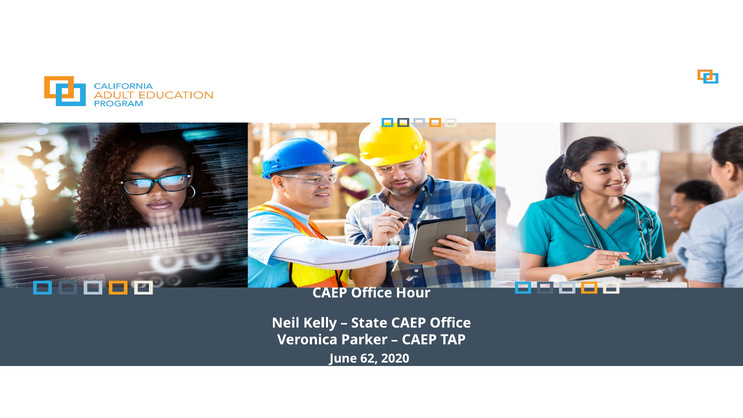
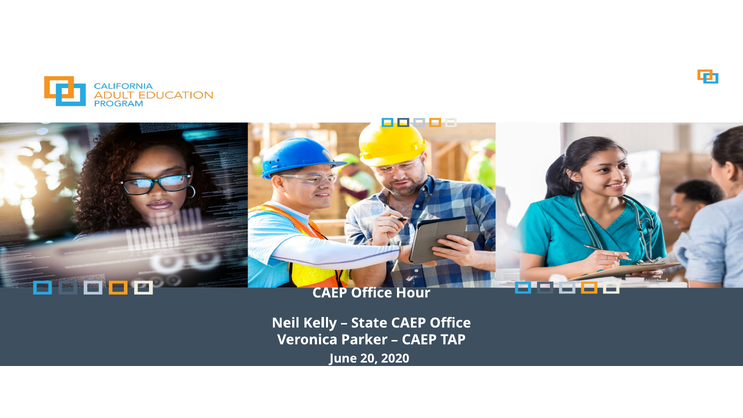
62: 62 -> 20 (369, 358)
